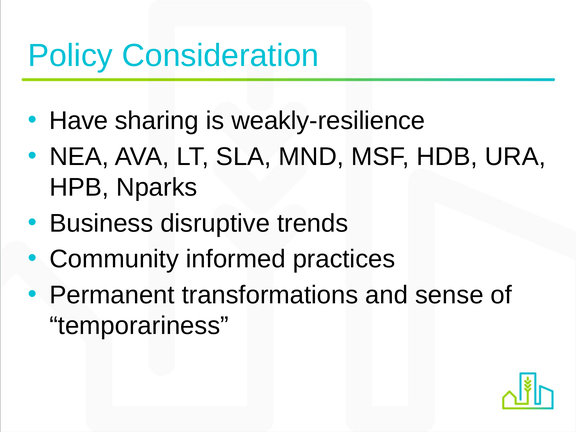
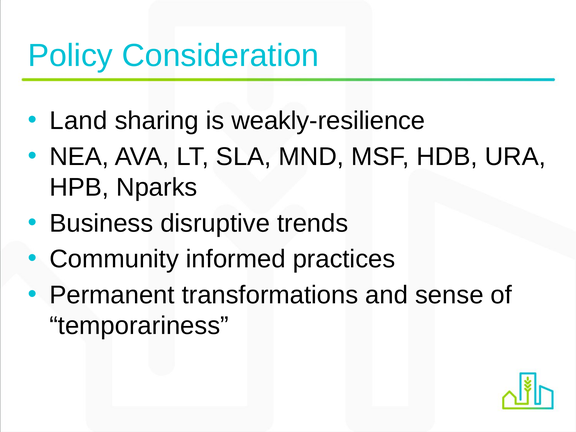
Have: Have -> Land (78, 121)
